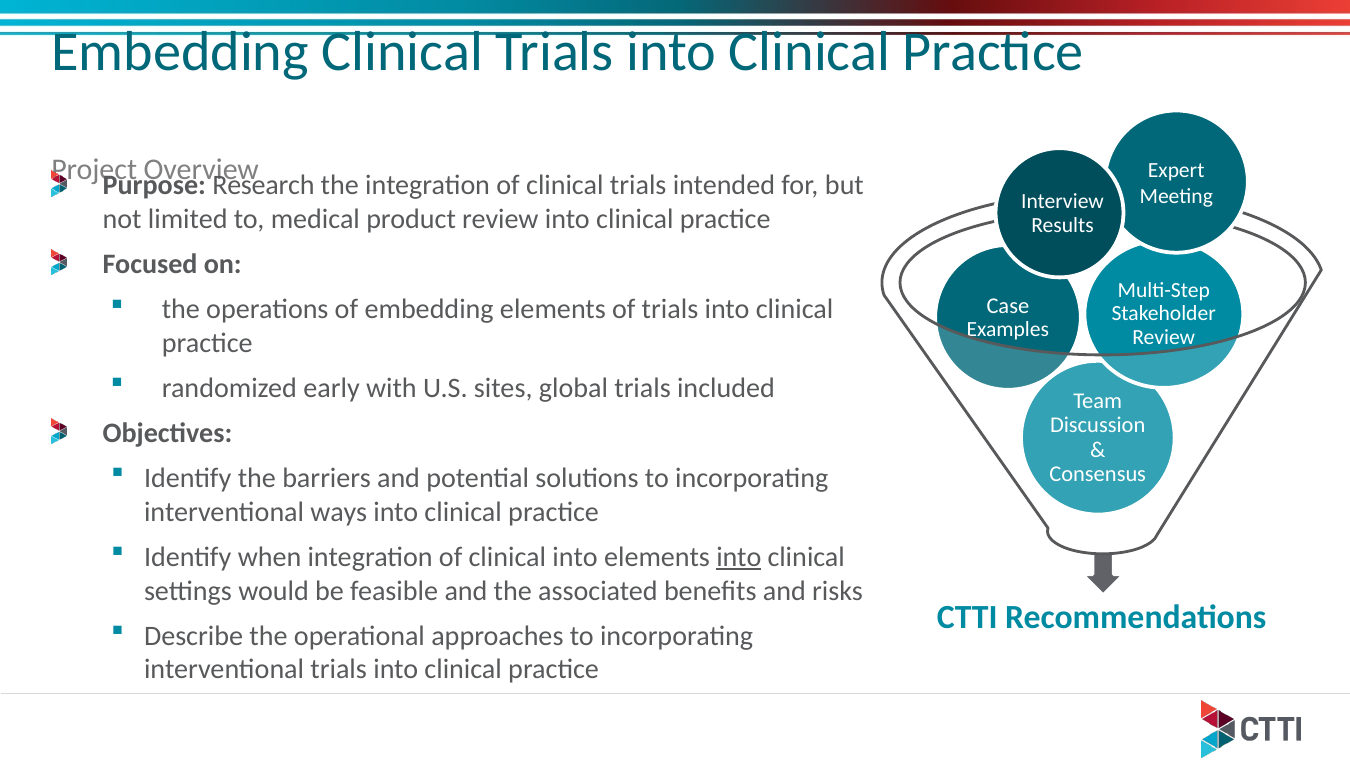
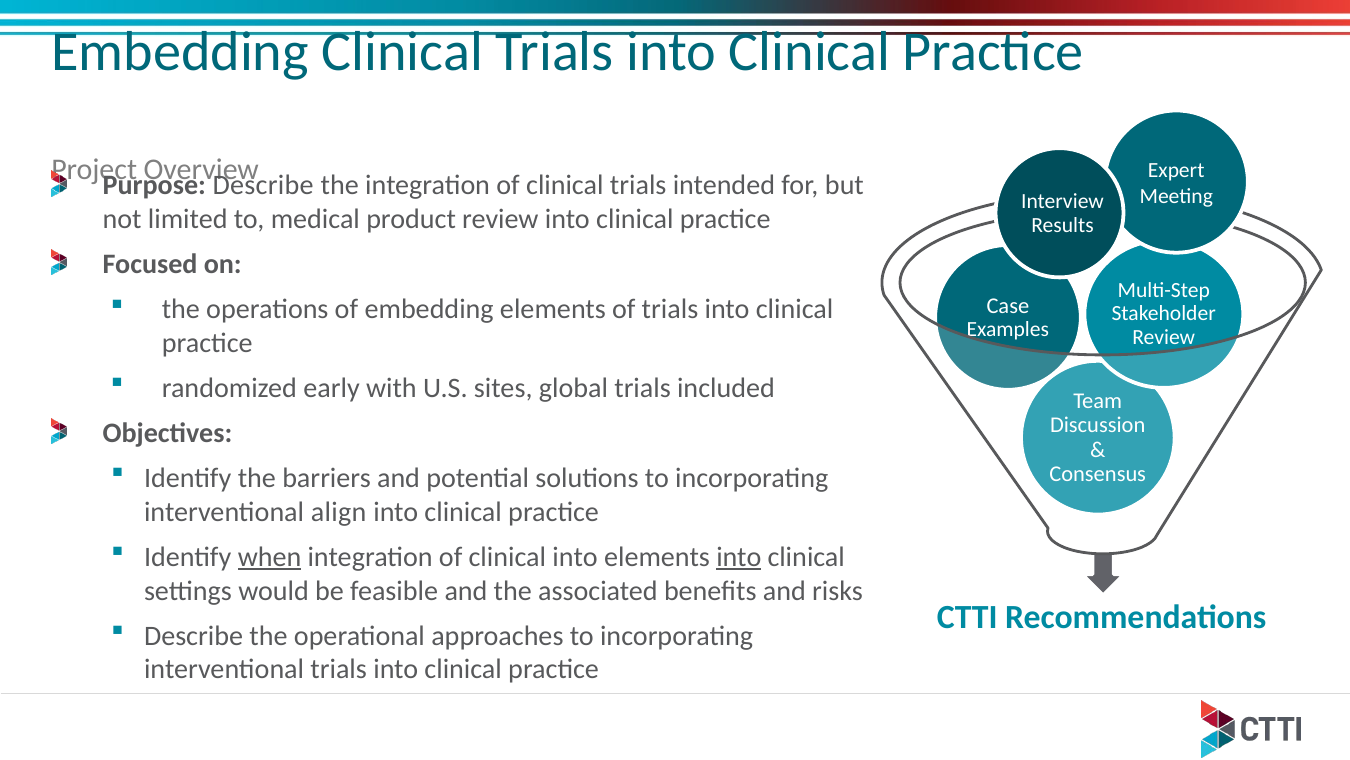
Purpose Research: Research -> Describe (263, 185)
ways: ways -> align (339, 512)
when underline: none -> present (270, 557)
